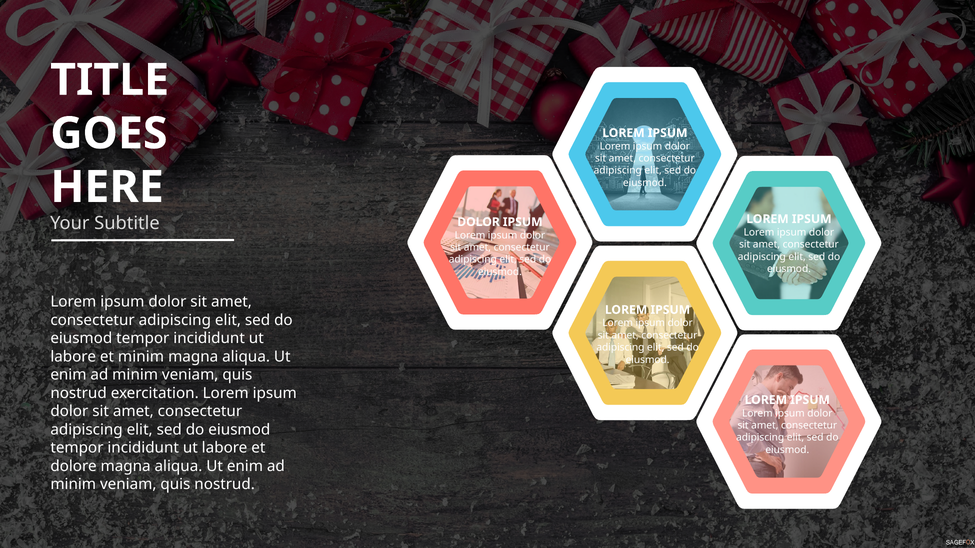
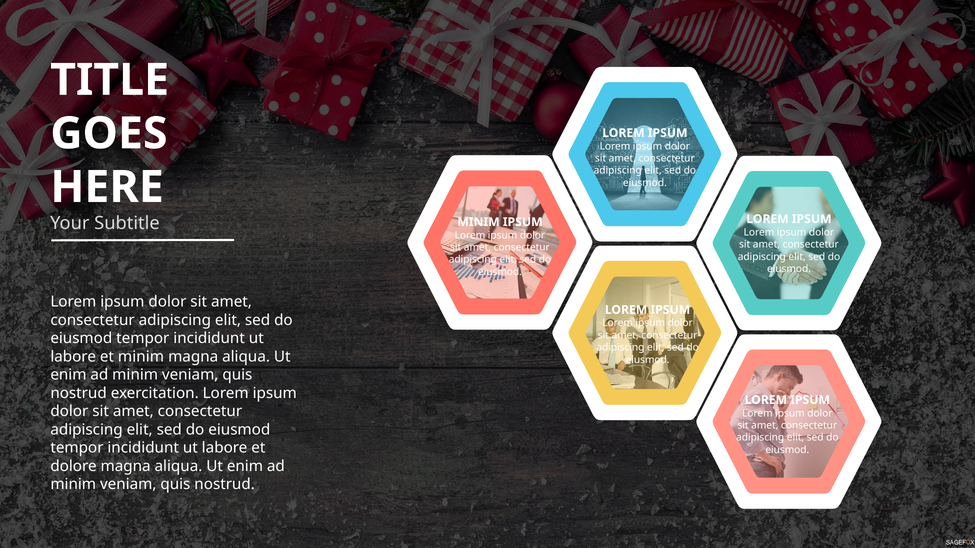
DOLOR: DOLOR -> MINIM (478, 222)
